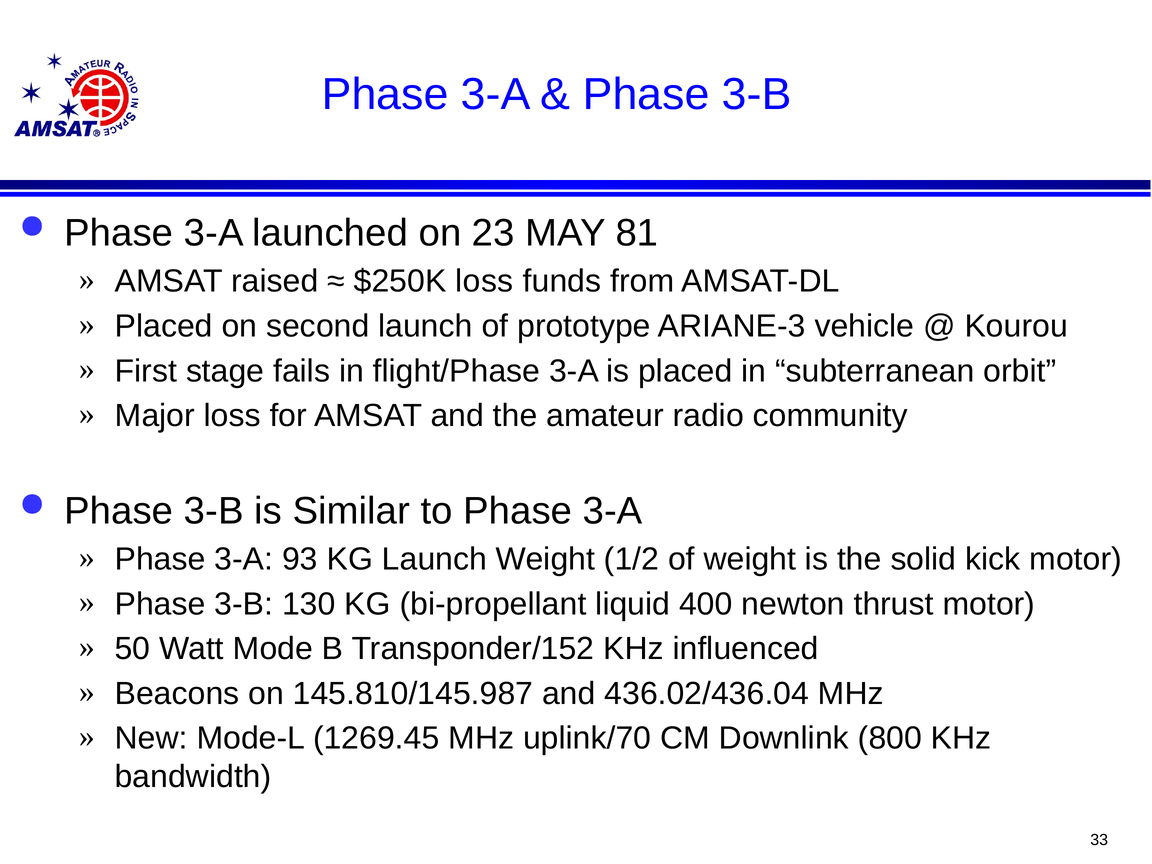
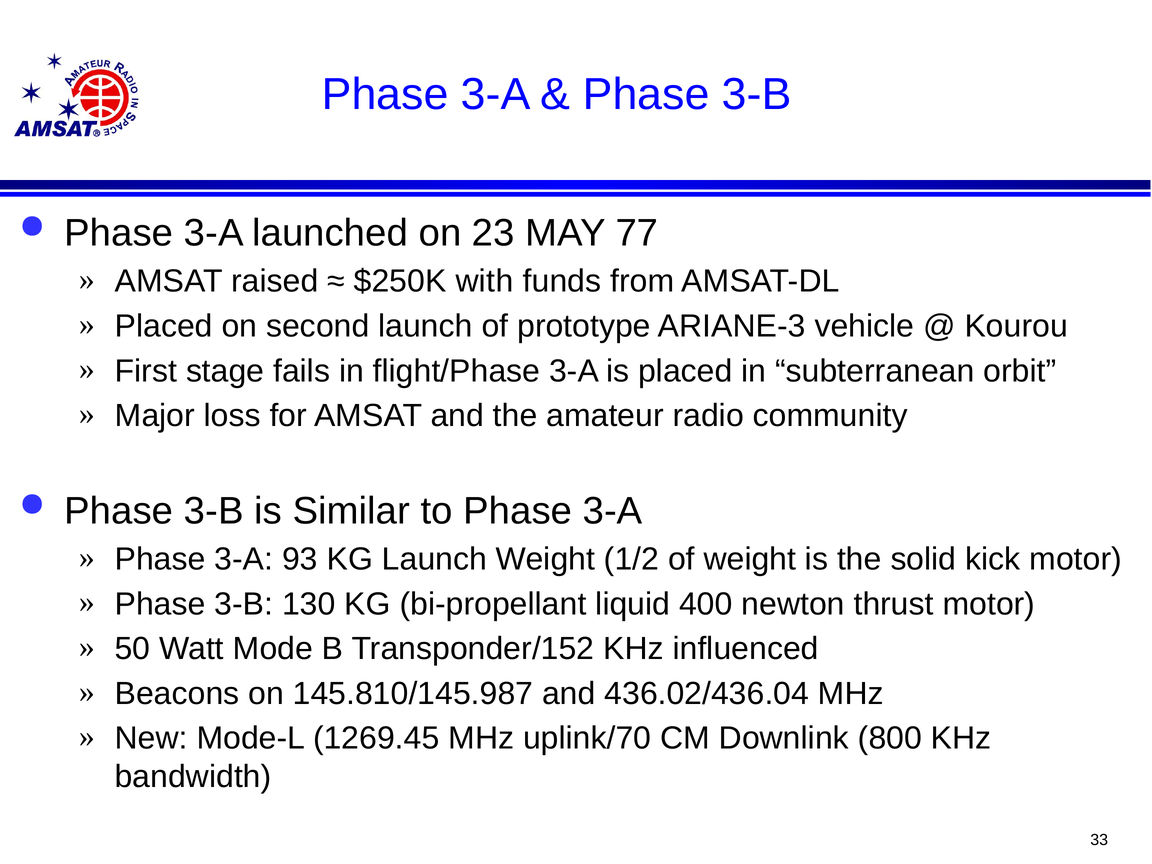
81: 81 -> 77 (637, 233)
$250K loss: loss -> with (484, 281)
